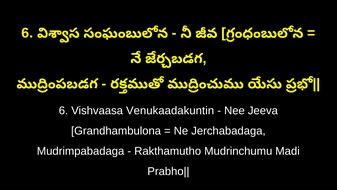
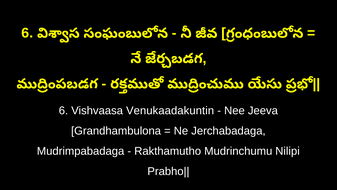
Madi: Madi -> Nilipi (288, 151)
